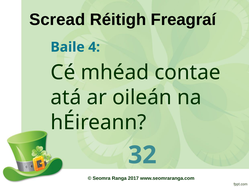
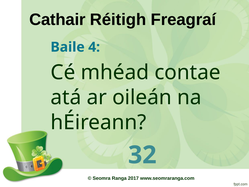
Scread: Scread -> Cathair (57, 20)
